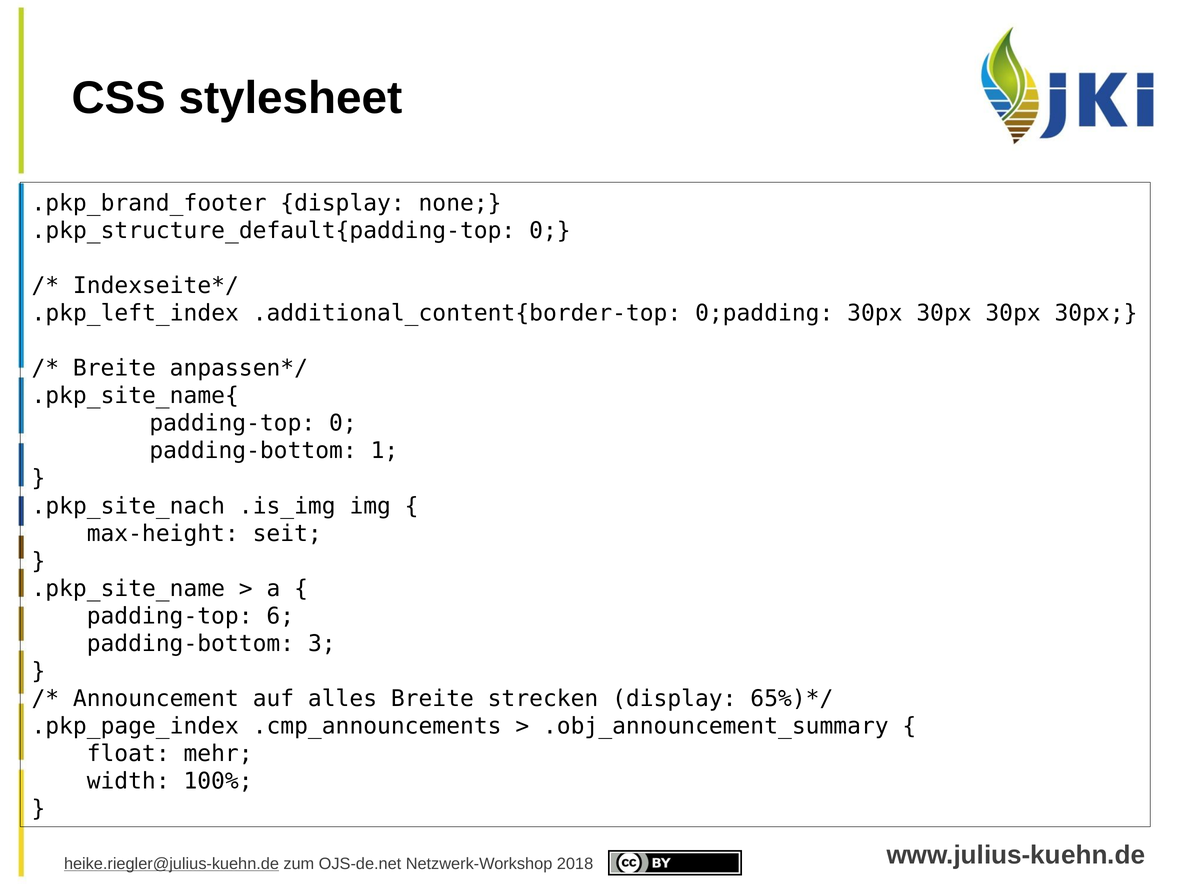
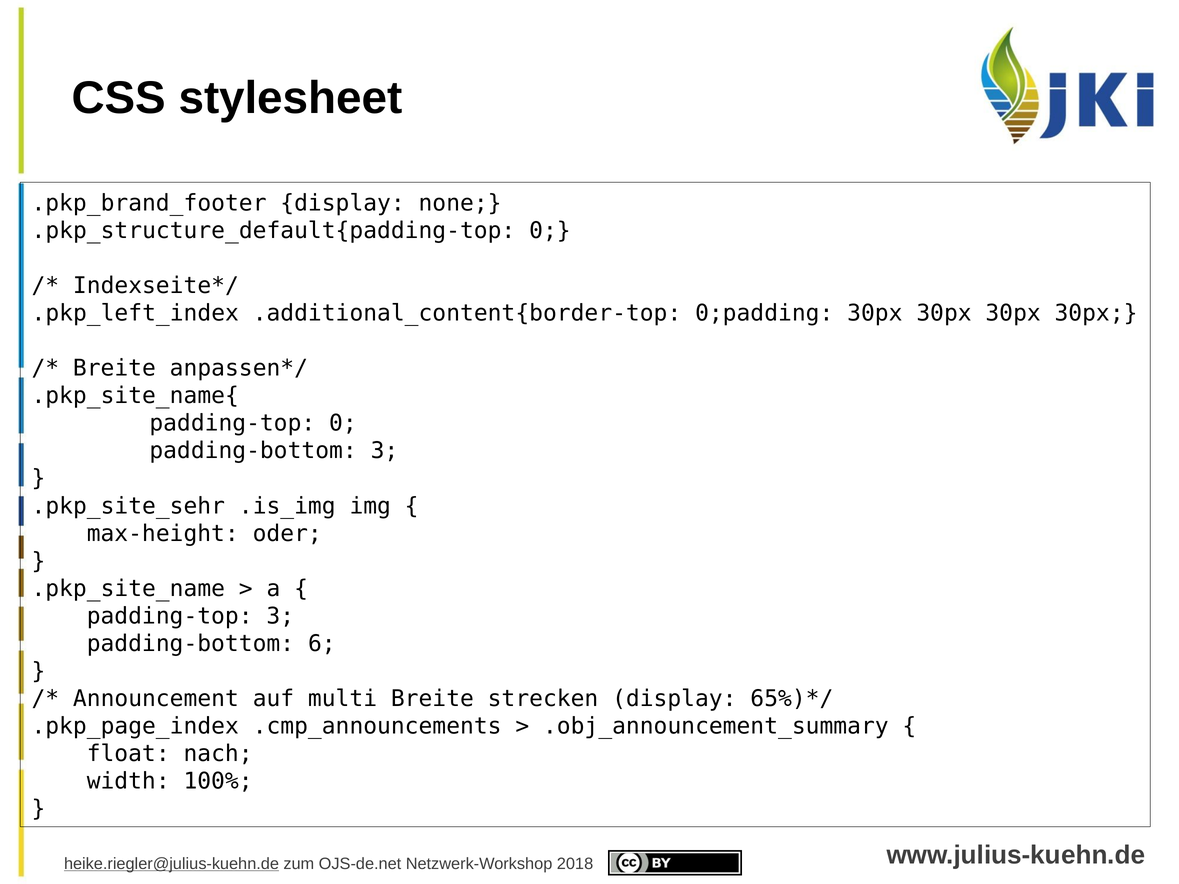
padding-bottom 1: 1 -> 3 (384, 451)
.pkp_site_nach: .pkp_site_nach -> .pkp_site_sehr (128, 506)
seit: seit -> oder (287, 534)
padding-top 6: 6 -> 3 (280, 616)
3: 3 -> 6 (322, 644)
alles: alles -> multi (343, 699)
mehr: mehr -> nach (218, 754)
